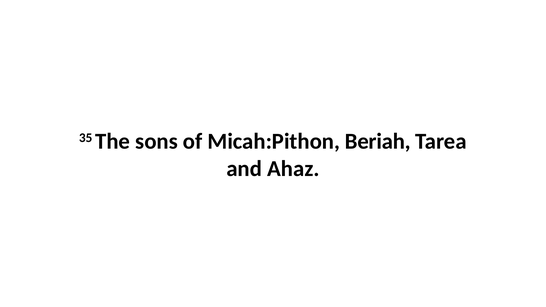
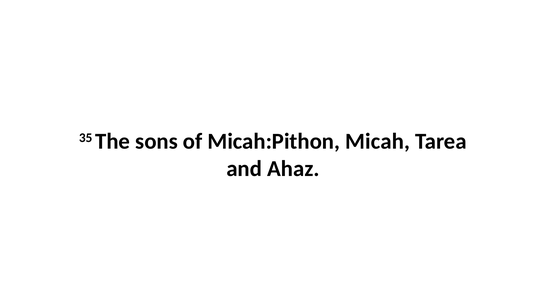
Beriah: Beriah -> Micah (378, 141)
